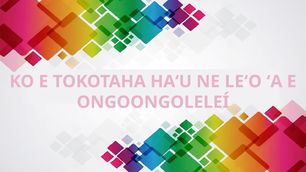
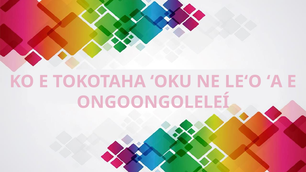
HAʻU: HAʻU -> ʻOKU (171, 82)
